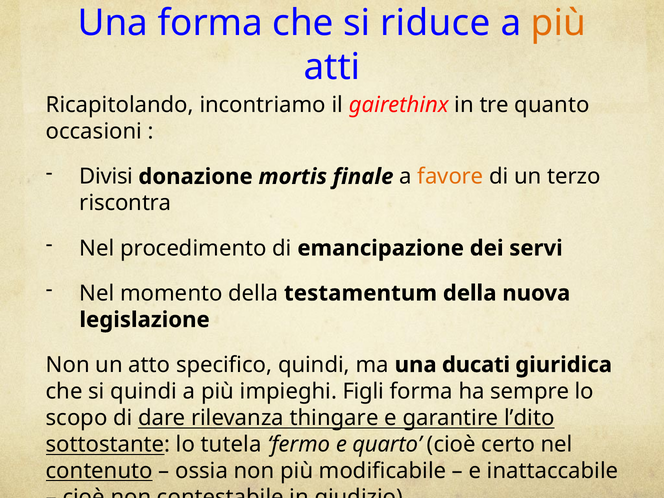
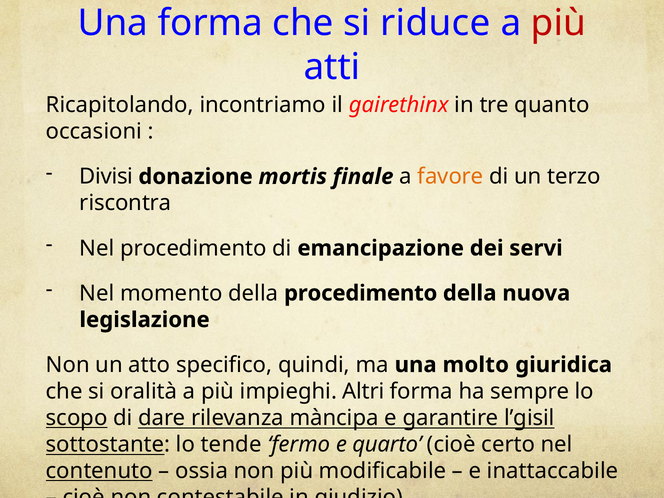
più colour: orange -> red (558, 23)
della testamentum: testamentum -> procedimento (361, 293)
ducati: ducati -> molto (476, 365)
si quindi: quindi -> oralità (144, 391)
impieghi Figli: Figli -> Altri (363, 391)
scopo underline: none -> present (77, 418)
thingare: thingare -> màncipa (334, 418)
l’dito: l’dito -> l’gisil (529, 418)
tutela: tutela -> tende (231, 444)
